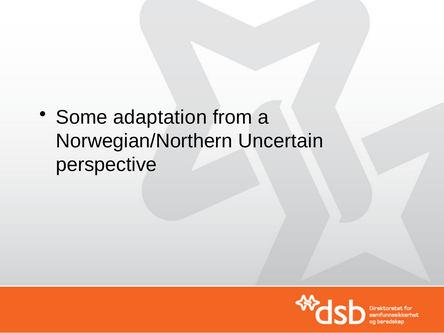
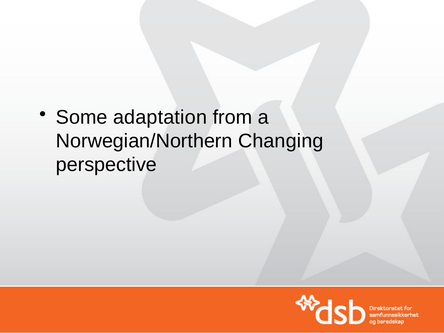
Uncertain: Uncertain -> Changing (281, 141)
